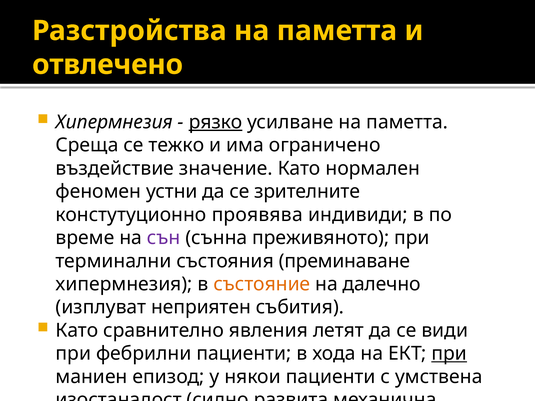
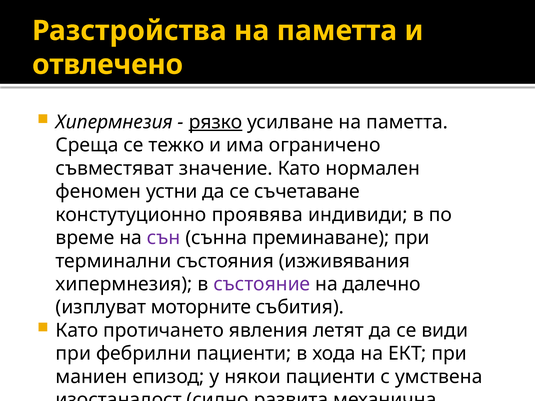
въздействие: въздействие -> съвместяват (115, 168)
зрителните: зрителните -> съчетаване (307, 192)
преживяното: преживяното -> преминаване (321, 238)
преминаване: преминаване -> изживявания (344, 261)
състояние colour: orange -> purple (262, 284)
неприятен: неприятен -> моторните (201, 307)
сравнително: сравнително -> протичането (164, 331)
при underline: present -> none (449, 354)
